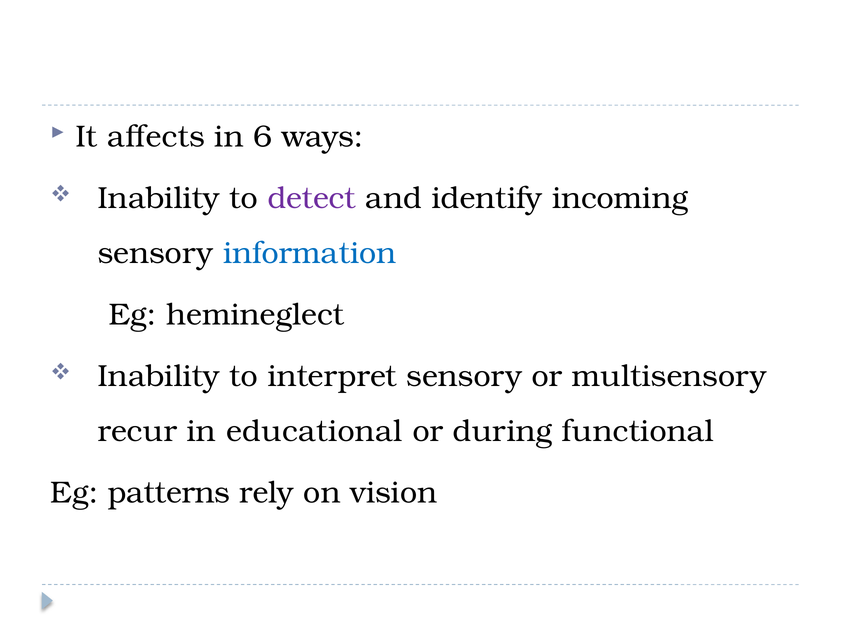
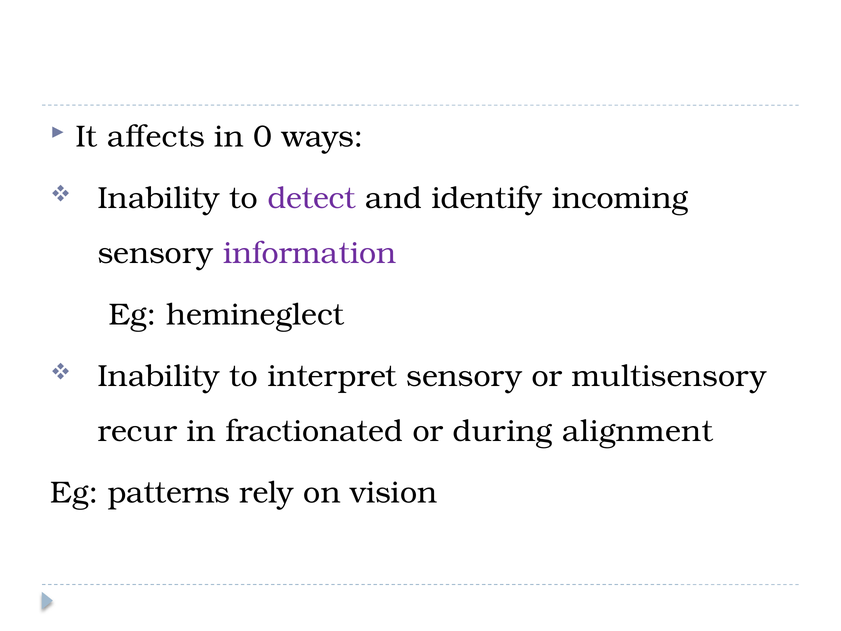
6: 6 -> 0 (263, 137)
information colour: blue -> purple (310, 253)
educational: educational -> fractionated (314, 431)
functional: functional -> alignment (638, 431)
